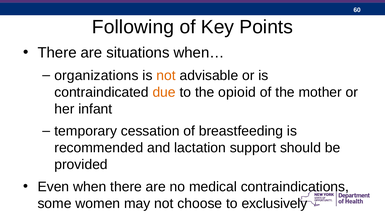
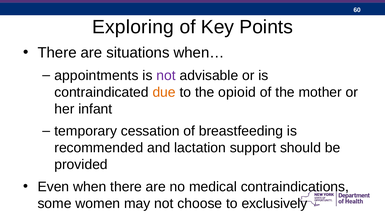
Following: Following -> Exploring (133, 27)
organizations: organizations -> appointments (96, 75)
not colour: orange -> purple (166, 75)
